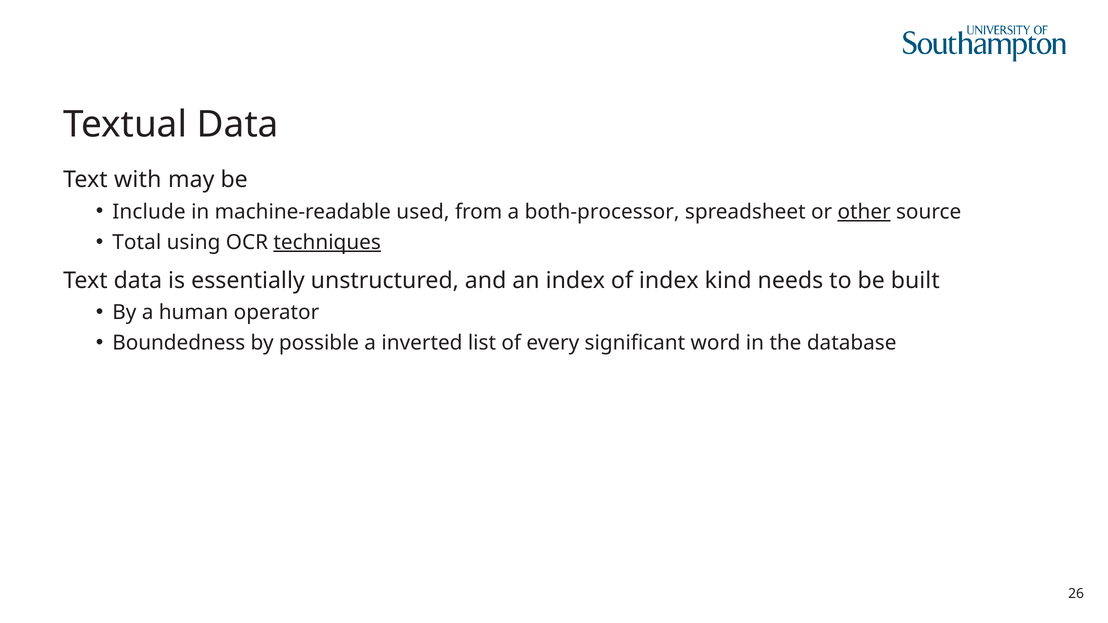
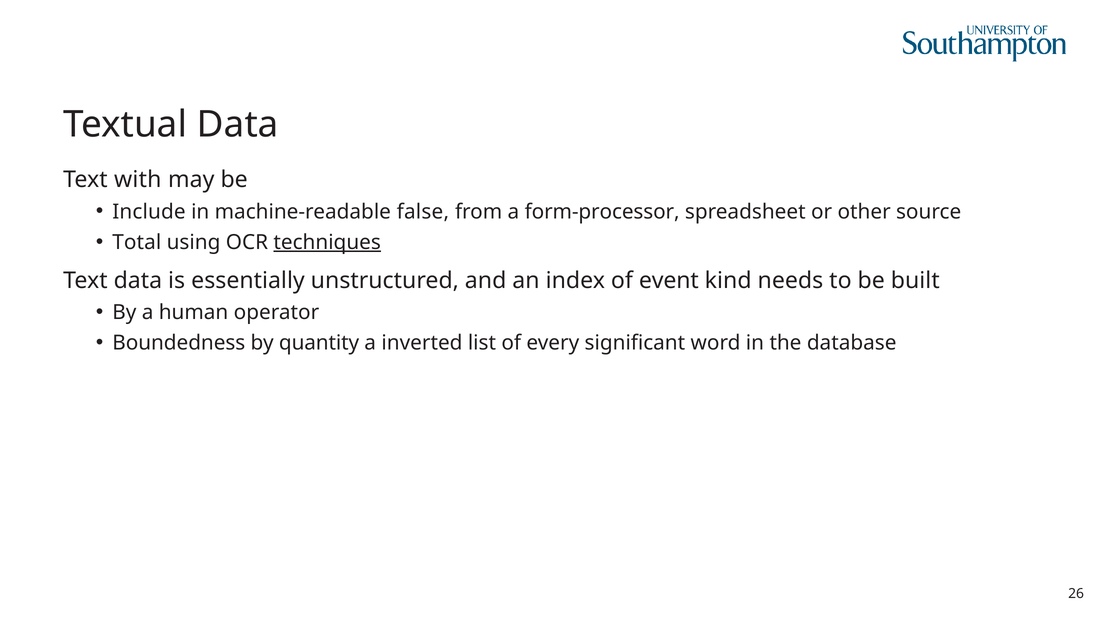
used: used -> false (423, 212)
both-processor: both-processor -> form-processor (602, 212)
other underline: present -> none (864, 212)
of index: index -> event (669, 281)
possible: possible -> quantity (319, 343)
